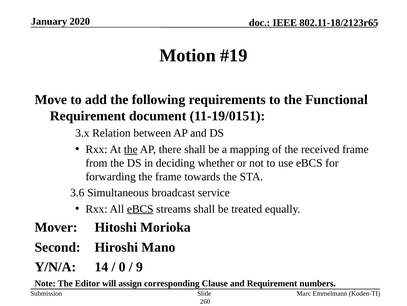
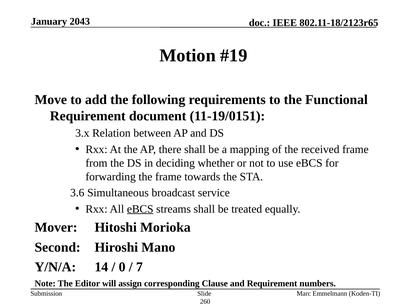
2020: 2020 -> 2043 (80, 22)
the underline: present -> none (131, 149)
9: 9 -> 7 (139, 266)
